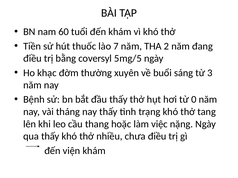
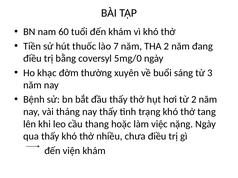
5mg/5: 5mg/5 -> 5mg/0 (128, 59)
từ 0: 0 -> 2 (194, 100)
